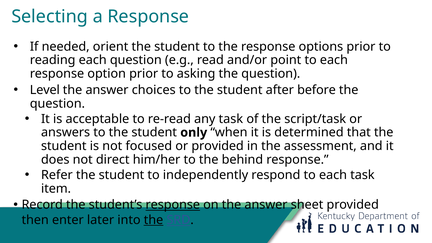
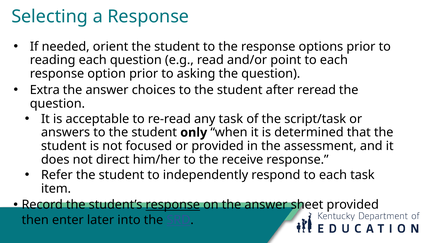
Level: Level -> Extra (45, 90)
before: before -> reread (317, 90)
behind: behind -> receive (242, 160)
the underline: present -> none (154, 220)
